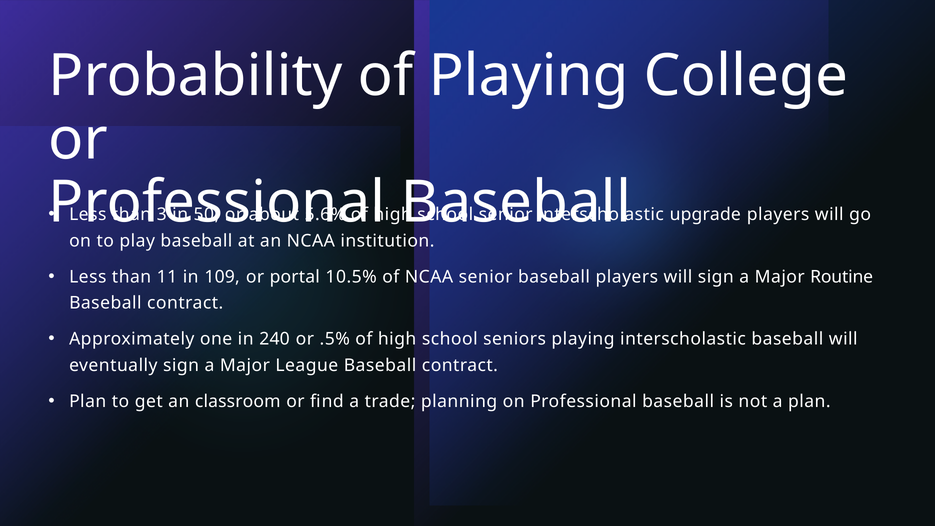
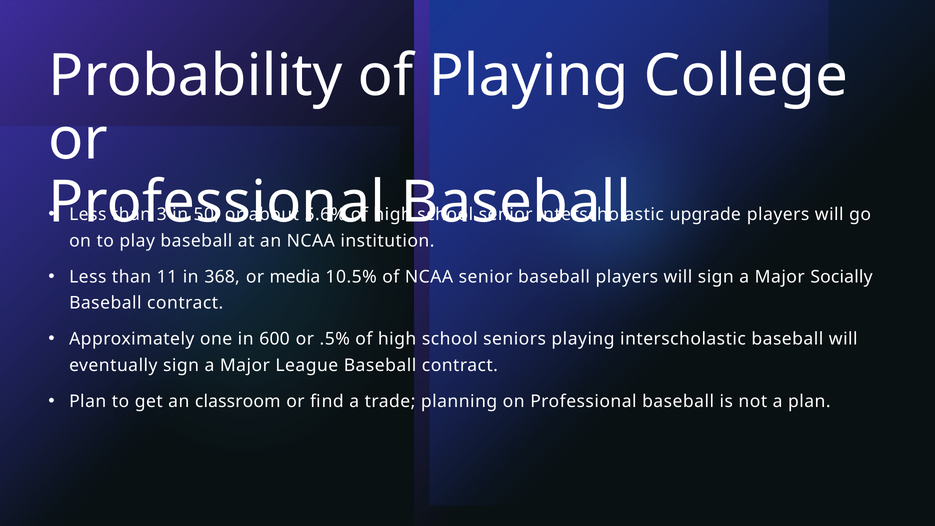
109: 109 -> 368 (222, 277)
portal: portal -> media (295, 277)
Routine: Routine -> Socially (841, 277)
240: 240 -> 600 (275, 339)
